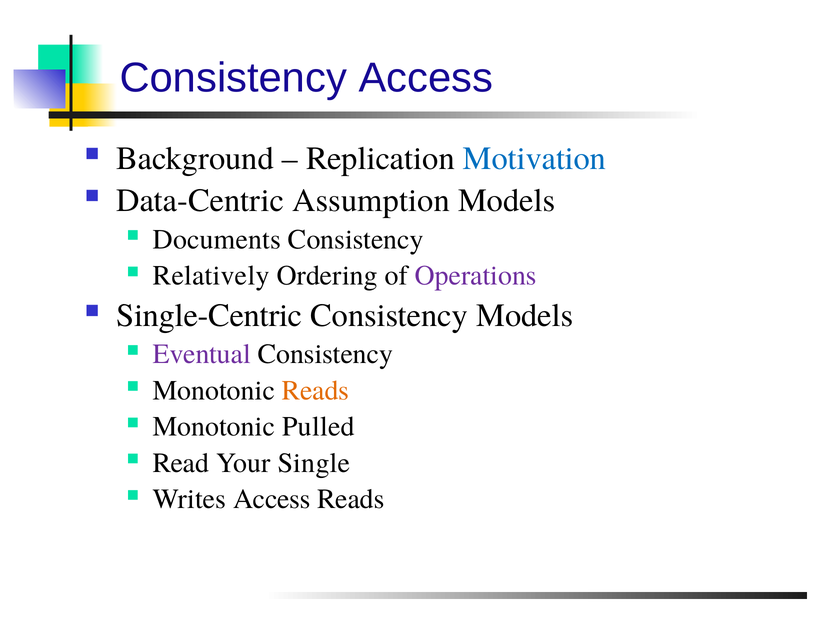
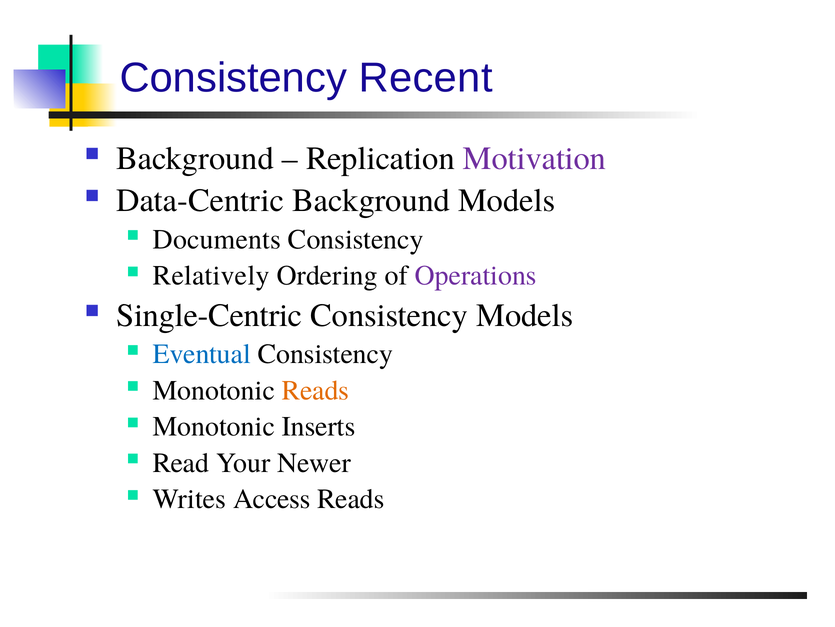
Consistency Access: Access -> Recent (426, 78)
Motivation colour: blue -> purple (535, 158)
Data-Centric Assumption: Assumption -> Background (371, 200)
Eventual colour: purple -> blue (202, 354)
Pulled: Pulled -> Inserts (319, 426)
Single: Single -> Newer (314, 462)
